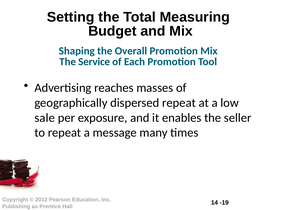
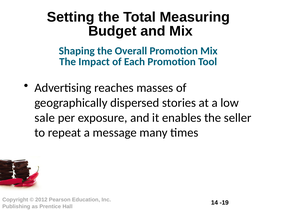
Service: Service -> Impact (94, 62)
dispersed repeat: repeat -> stories (179, 103)
